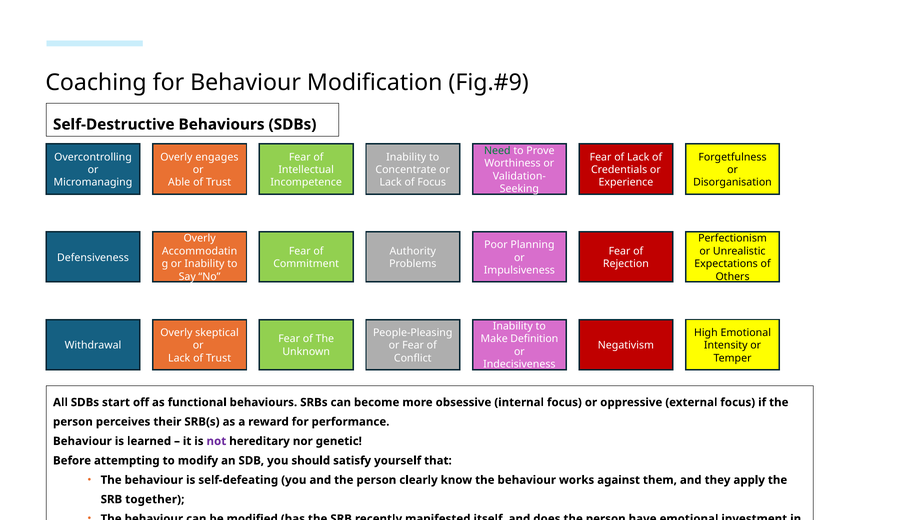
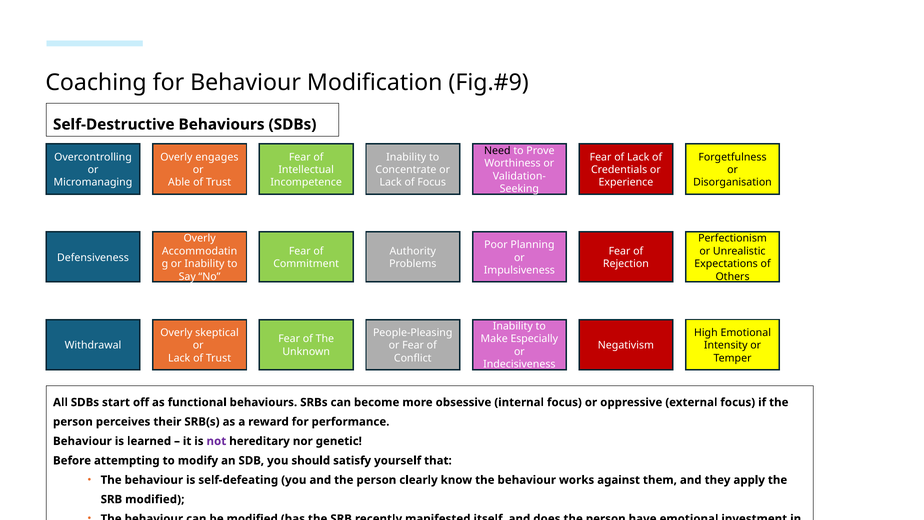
Need colour: green -> black (497, 151)
Definition: Definition -> Especially (534, 339)
SRB together: together -> modified (155, 499)
